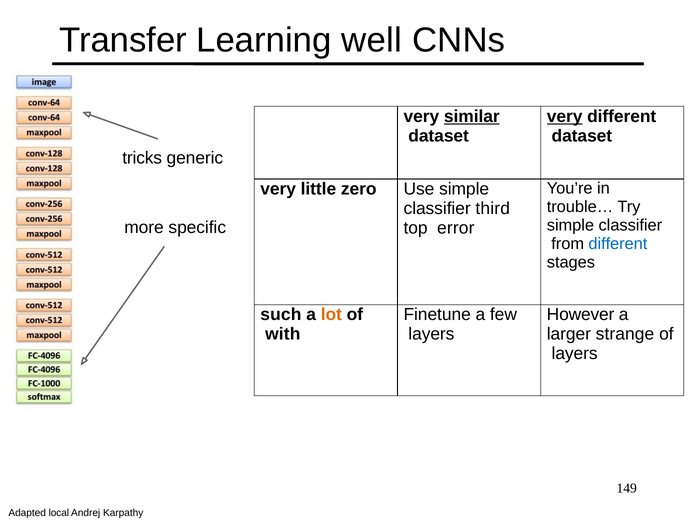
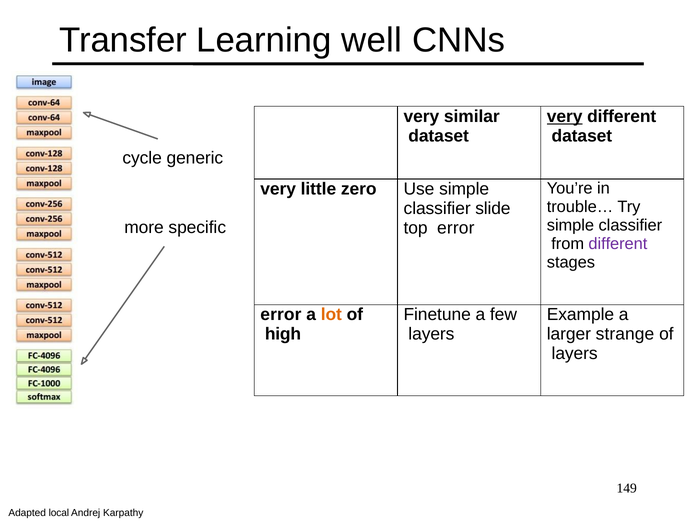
similar underline: present -> none (472, 116)
tricks: tricks -> cycle (142, 158)
third: third -> slide (493, 209)
different colour: blue -> purple (618, 244)
such: such -> error (281, 315)
However: However -> Example (580, 315)
with: with -> high (283, 334)
